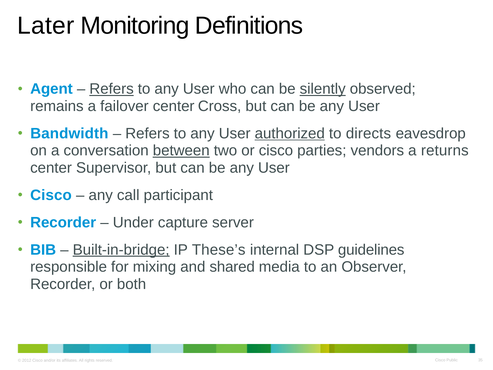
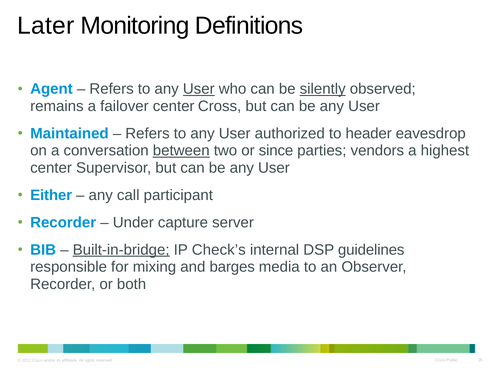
Refers underline: present -> none (112, 89)
User underline: none -> present (199, 89)
Bandwidth: Bandwidth -> Maintained (69, 133)
authorized underline: present -> none (290, 133)
directs: directs -> header (369, 133)
or cisco: cisco -> since (276, 151)
returns: returns -> highest (445, 151)
Cisco: Cisco -> Either (51, 195)
These’s: These’s -> Check’s (219, 250)
shared: shared -> barges (232, 267)
